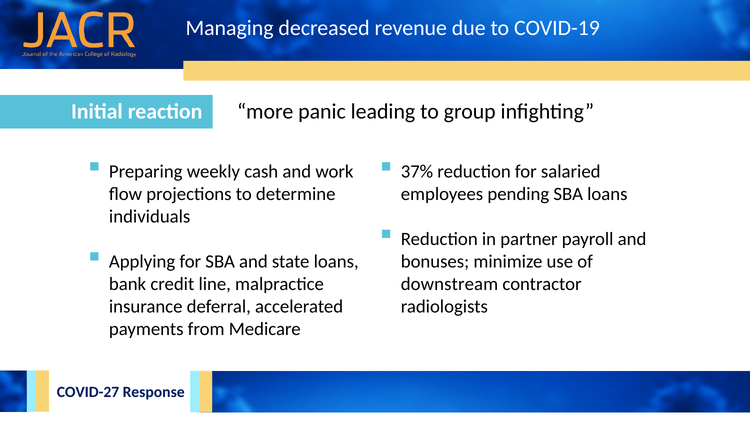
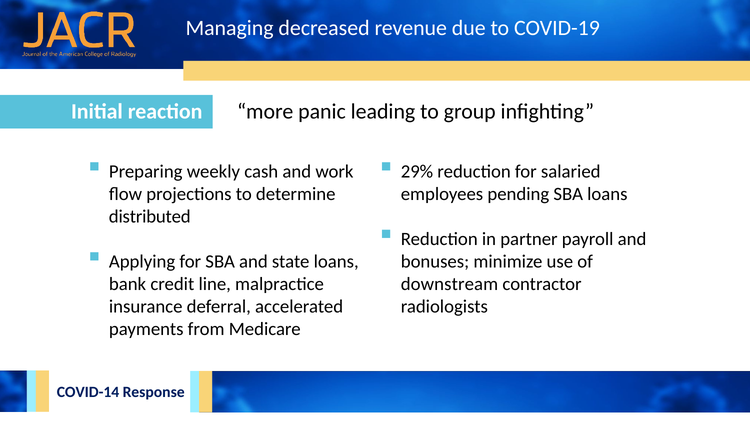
37%: 37% -> 29% (417, 171)
individuals: individuals -> distributed (150, 216)
COVID-27: COVID-27 -> COVID-14 (88, 392)
